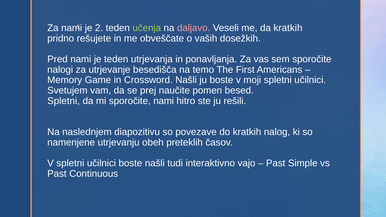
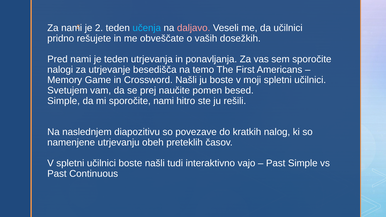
učenja colour: light green -> light blue (147, 28)
da kratkih: kratkih -> učilnici (288, 28)
Spletni: Spletni -> Simple (64, 101)
